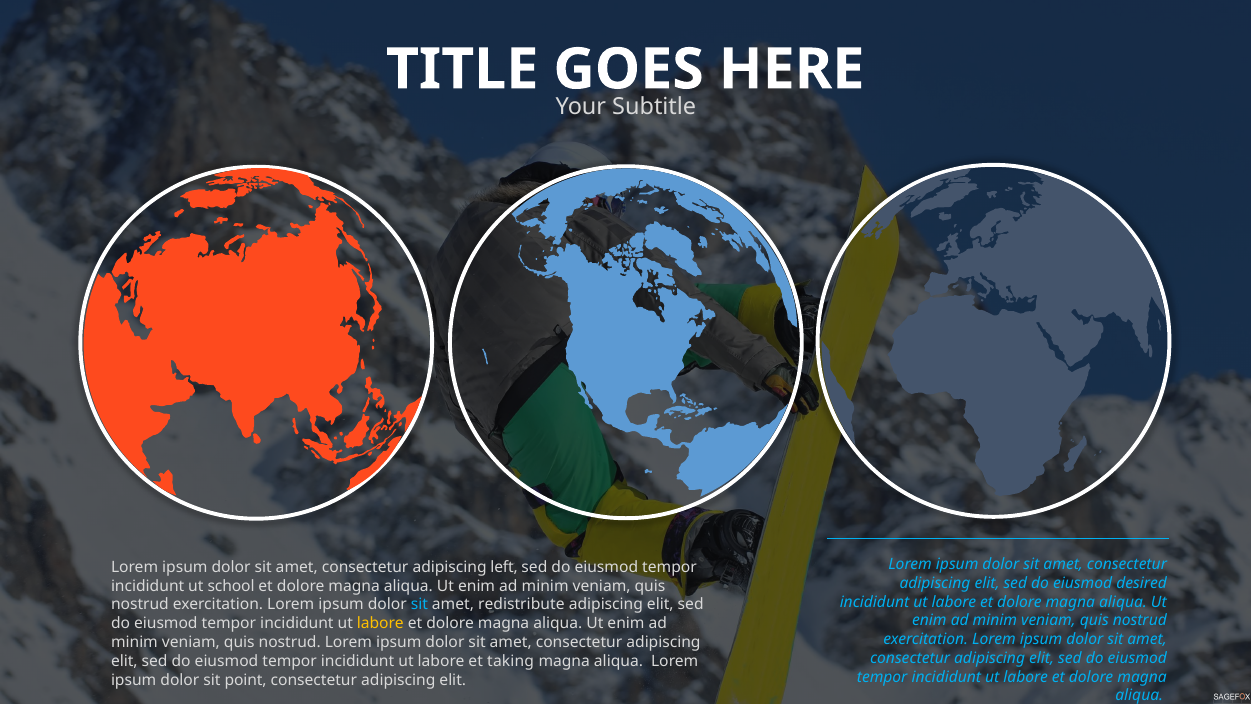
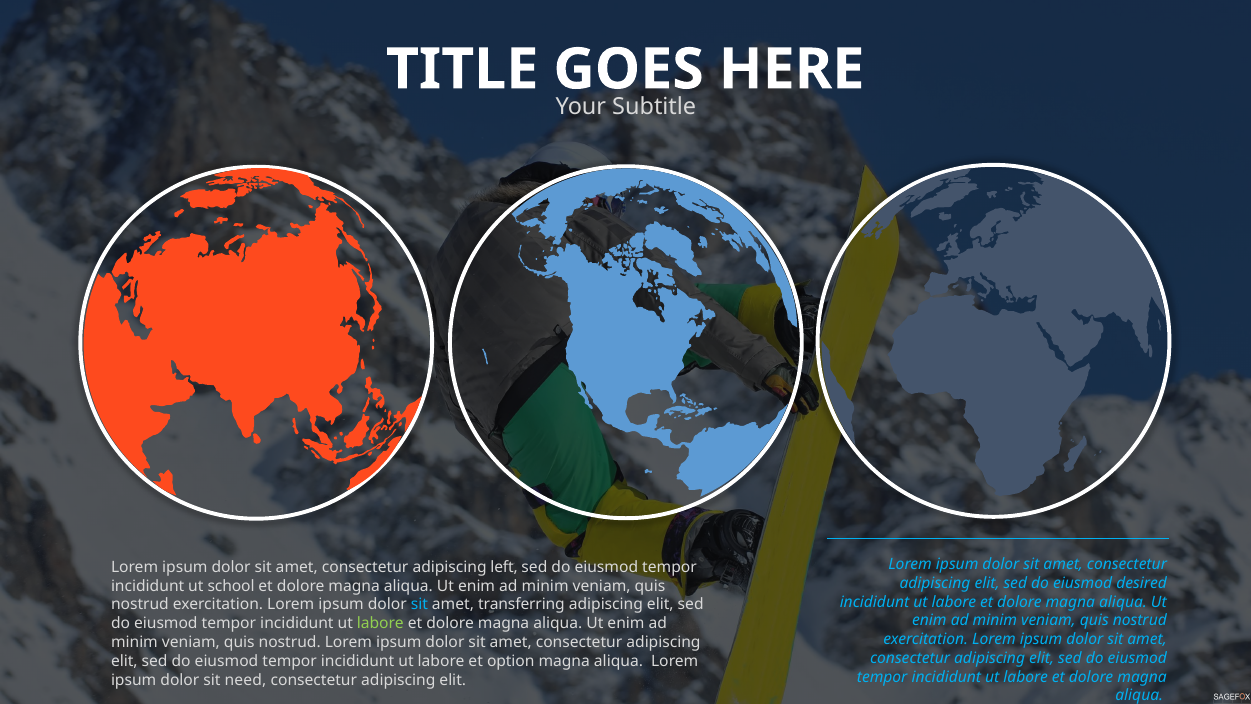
redistribute: redistribute -> transferring (521, 605)
labore colour: yellow -> light green (380, 623)
taking: taking -> option (511, 661)
point: point -> need (245, 680)
